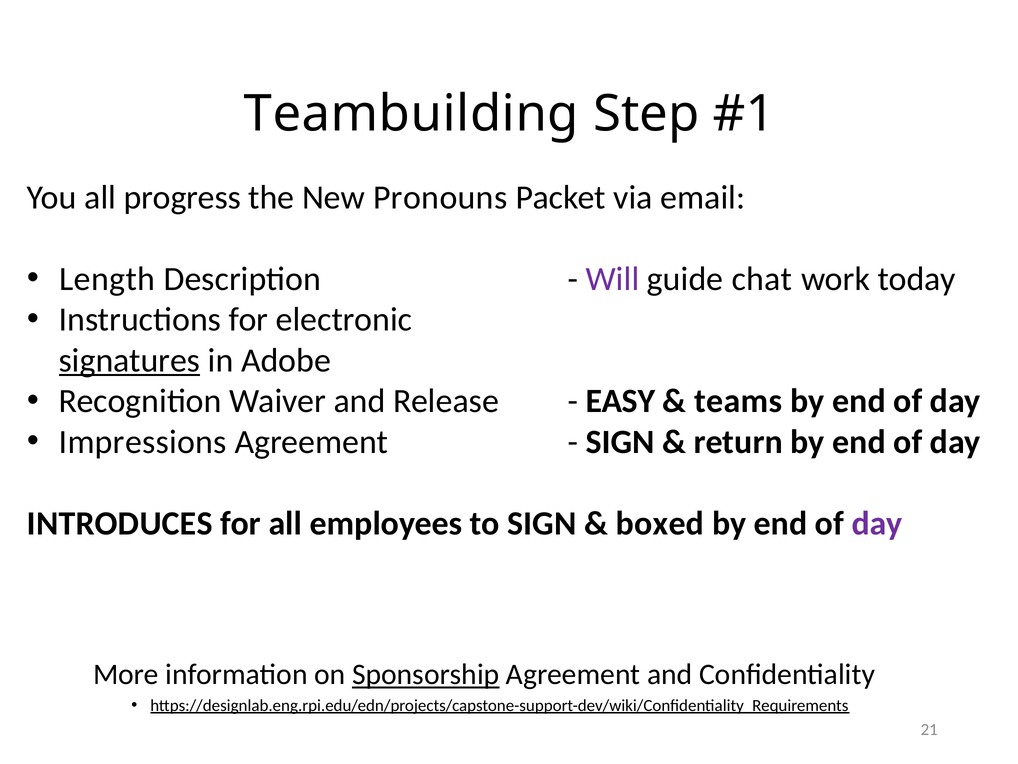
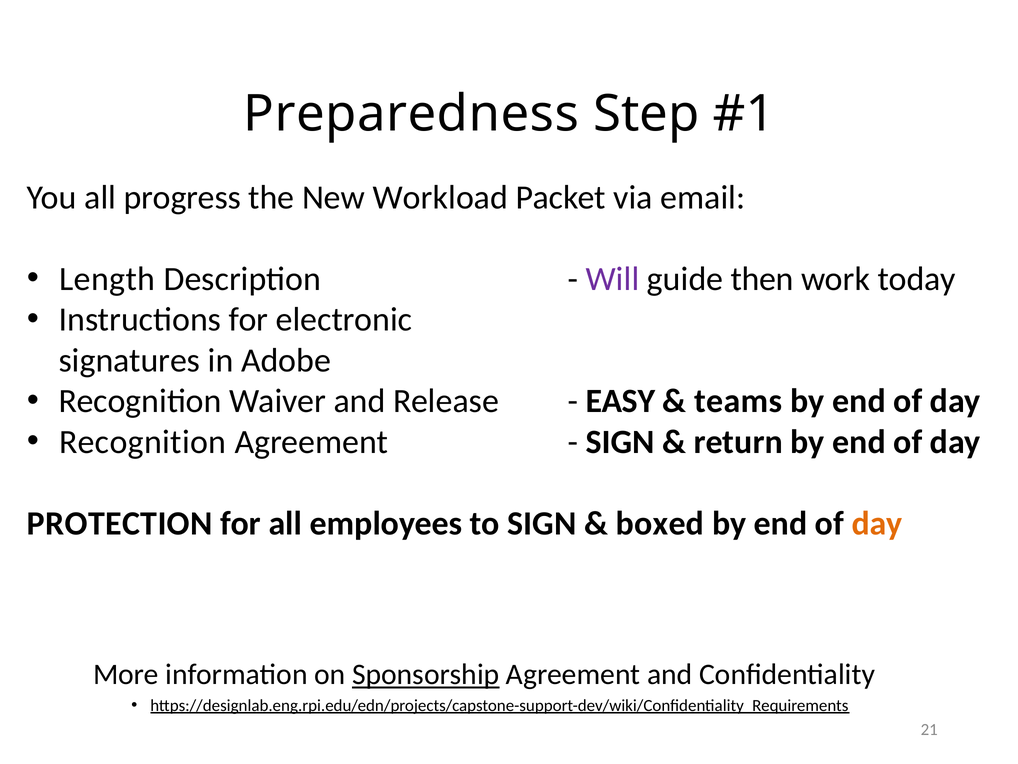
Teambuilding: Teambuilding -> Preparedness (411, 114)
Pronouns: Pronouns -> Workload (440, 197)
chat: chat -> then (762, 279)
signatures underline: present -> none (129, 360)
Impressions: Impressions -> Recognition (143, 442)
INTRODUCES: INTRODUCES -> PROTECTION (120, 523)
day colour: purple -> orange (877, 523)
